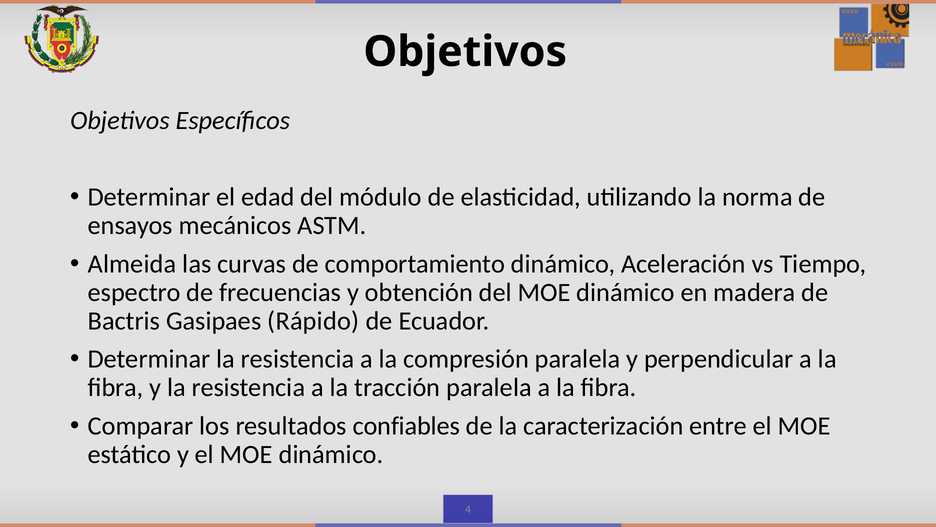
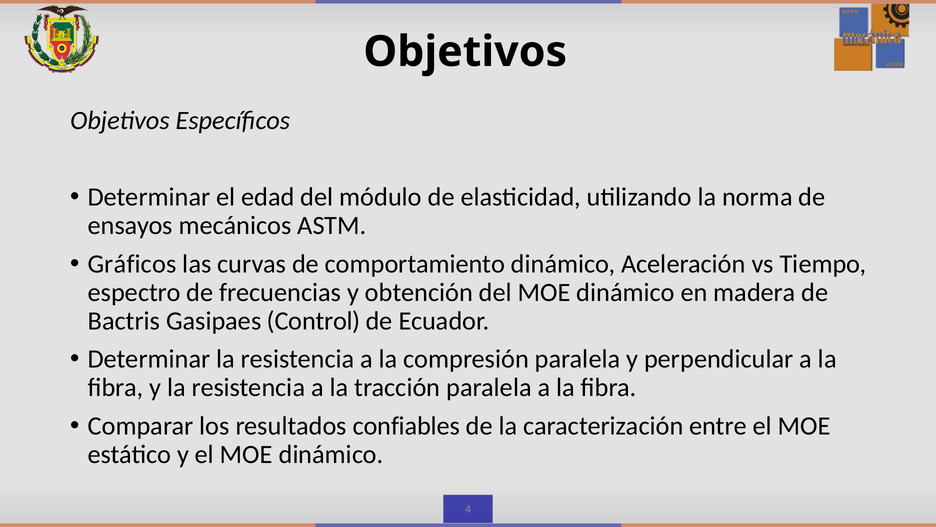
Almeida: Almeida -> Gráficos (132, 264)
Rápido: Rápido -> Control (314, 321)
